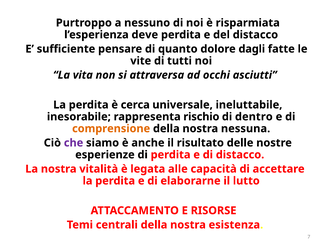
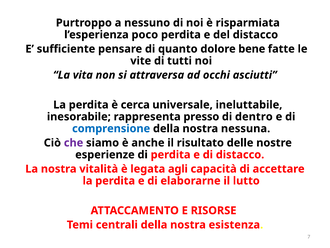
deve: deve -> poco (145, 35)
dagli: dagli -> bene (252, 49)
rischio: rischio -> presso (201, 116)
comprensione colour: orange -> blue (111, 128)
alle: alle -> agli (178, 169)
